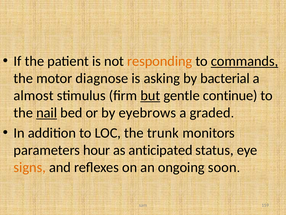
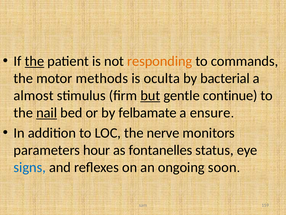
the underline: none -> present (34, 61)
commands underline: present -> none (245, 61)
diagnose: diagnose -> methods (102, 78)
asking: asking -> oculta (162, 78)
eyebrows: eyebrows -> felbamate (148, 113)
graded: graded -> ensure (210, 113)
trunk: trunk -> nerve (163, 133)
anticipated: anticipated -> fontanelles (161, 150)
signs colour: orange -> blue (30, 167)
